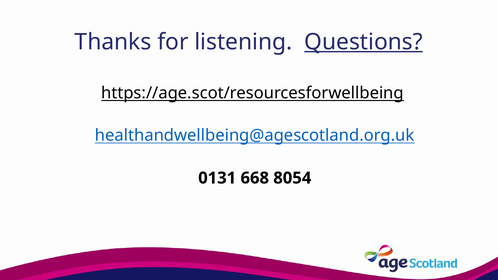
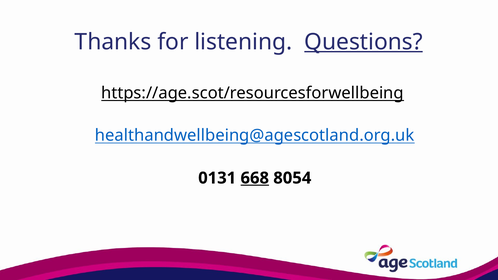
668 underline: none -> present (255, 178)
